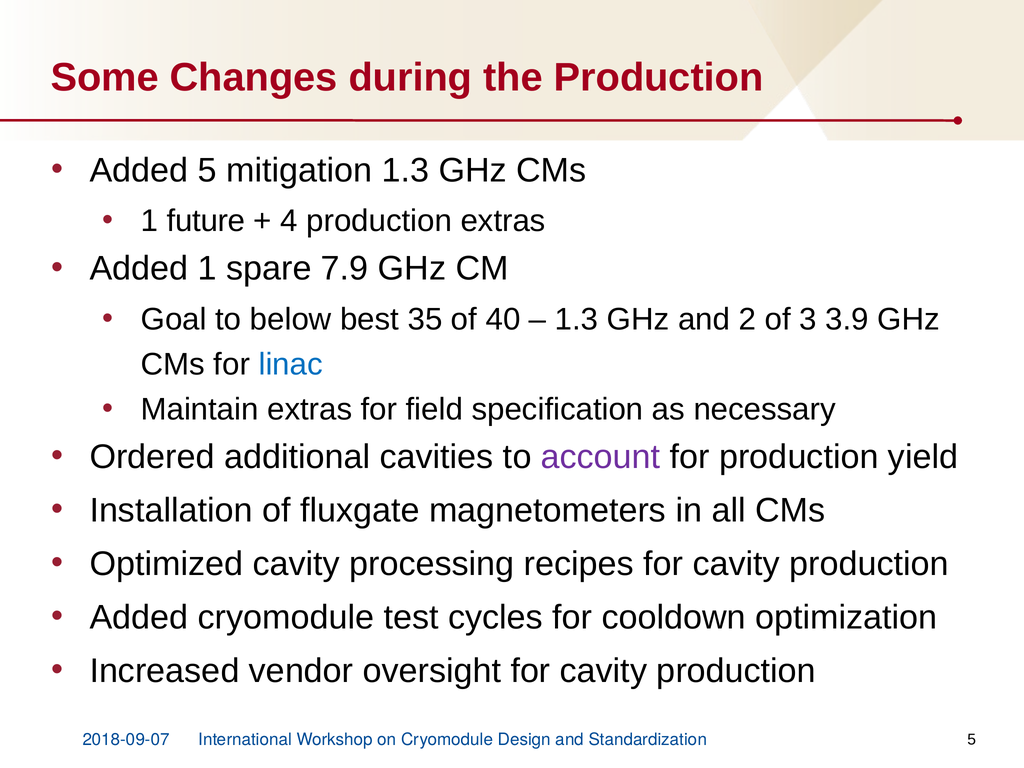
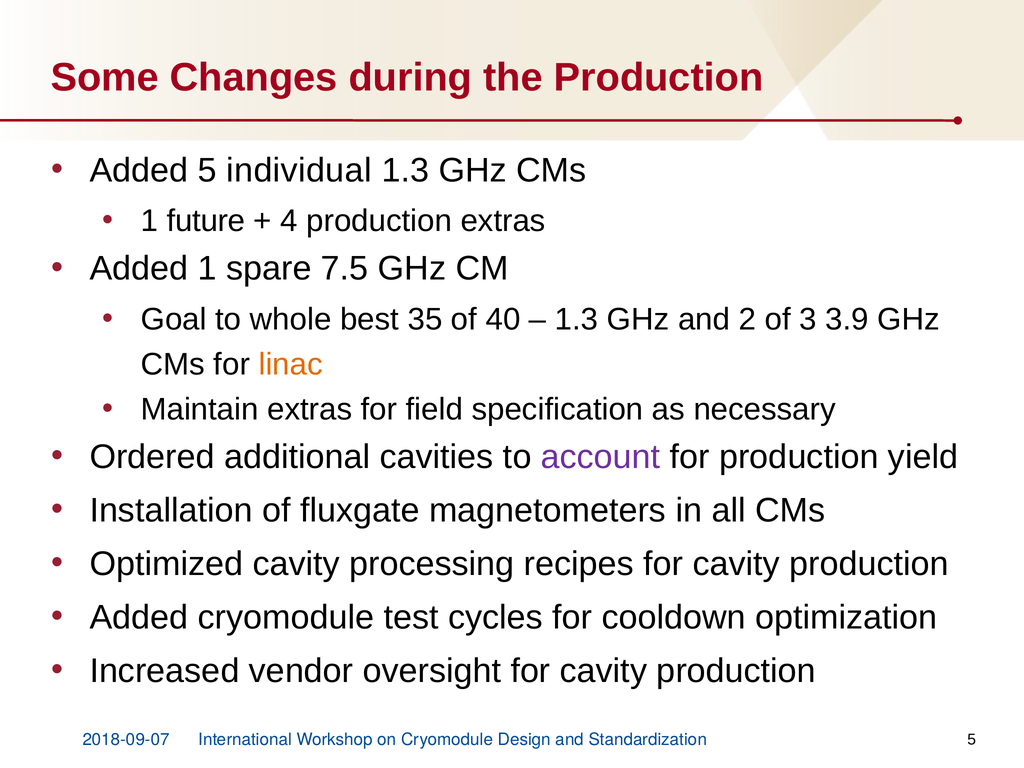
mitigation: mitigation -> individual (299, 170)
7.9: 7.9 -> 7.5 (345, 269)
below: below -> whole (291, 319)
linac colour: blue -> orange (291, 364)
